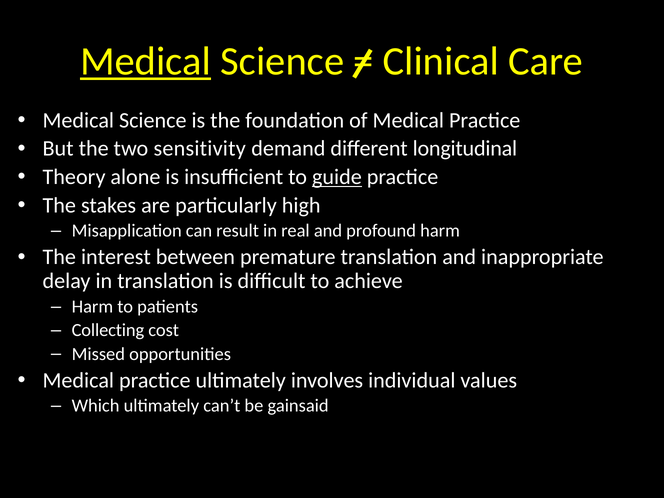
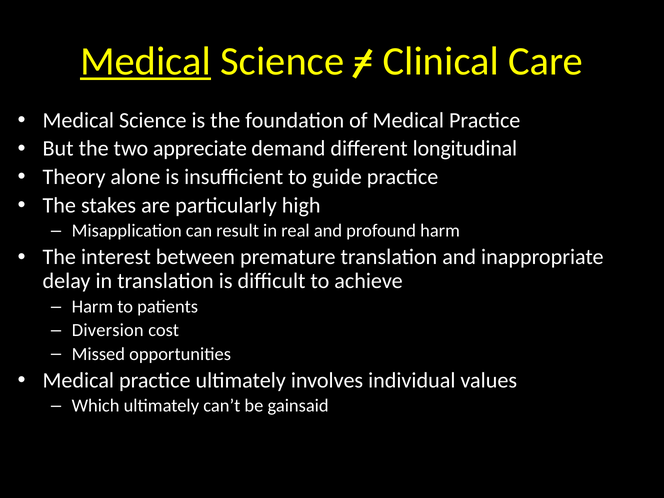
sensitivity: sensitivity -> appreciate (200, 149)
guide underline: present -> none (337, 177)
Collecting: Collecting -> Diversion (108, 330)
